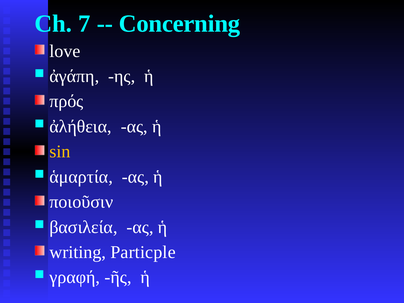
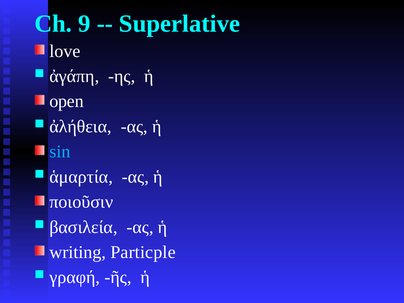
7: 7 -> 9 (84, 24)
Concerning: Concerning -> Superlative (179, 24)
πρός: πρός -> open (67, 101)
sin colour: yellow -> light blue (60, 152)
